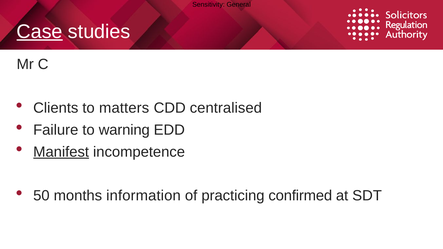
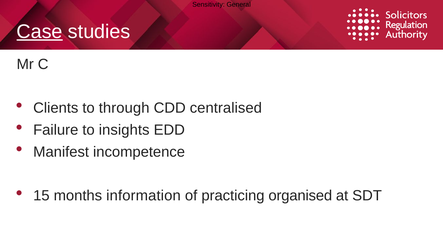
matters: matters -> through (124, 108)
warning: warning -> insights (124, 130)
Manifest underline: present -> none (61, 152)
50: 50 -> 15 (41, 196)
confirmed: confirmed -> organised (300, 196)
